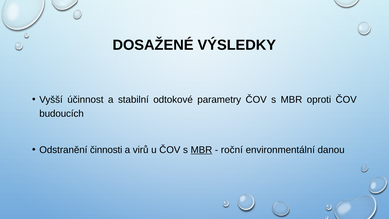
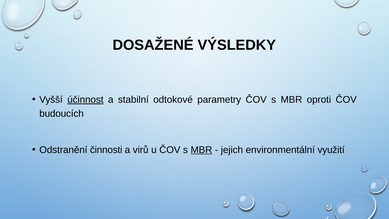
účinnost underline: none -> present (85, 100)
roční: roční -> jejich (232, 150)
danou: danou -> využití (331, 150)
